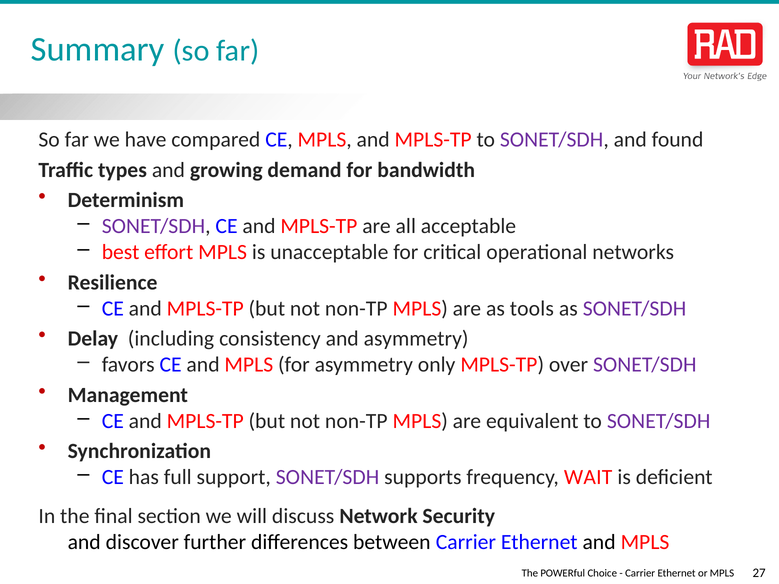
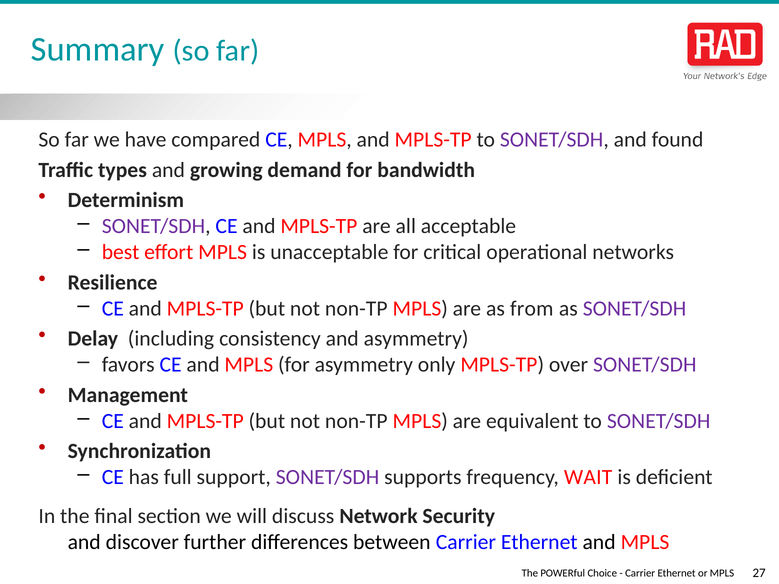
tools: tools -> from (532, 309)
